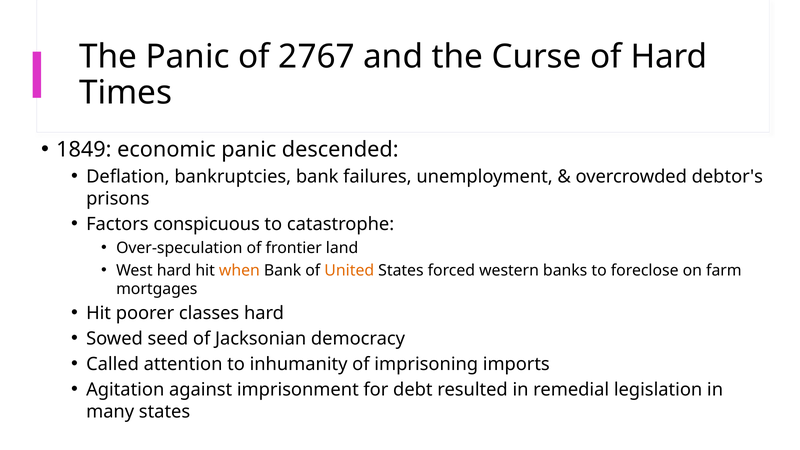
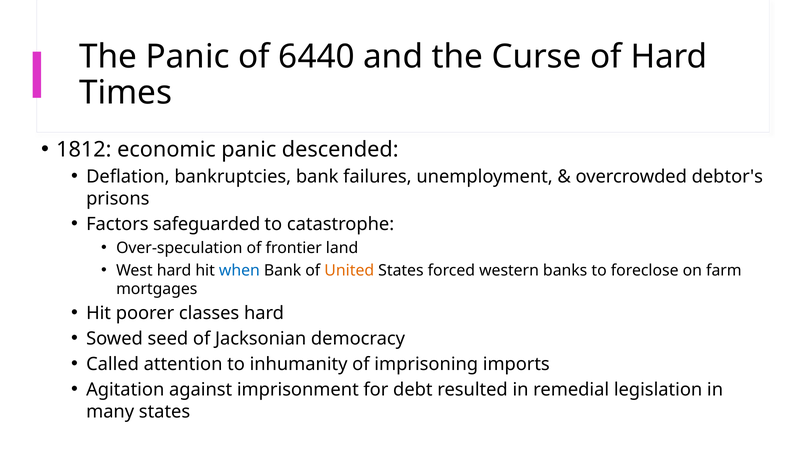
2767: 2767 -> 6440 (317, 57)
1849: 1849 -> 1812 (84, 150)
conspicuous: conspicuous -> safeguarded (207, 224)
when colour: orange -> blue (239, 270)
